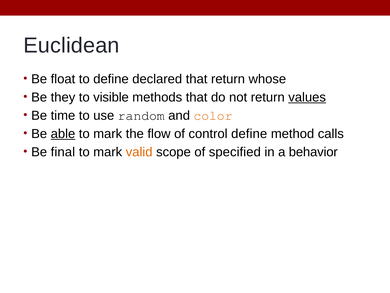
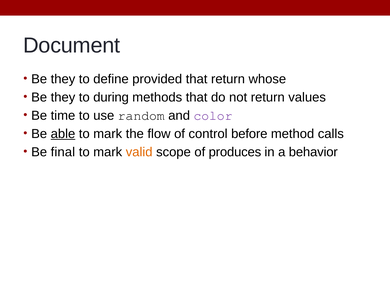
Euclidean: Euclidean -> Document (72, 45)
float: float -> they (63, 79)
declared: declared -> provided (157, 79)
visible: visible -> during (111, 97)
values underline: present -> none (307, 97)
color colour: orange -> purple (213, 115)
control define: define -> before (249, 133)
specified: specified -> produces (235, 152)
